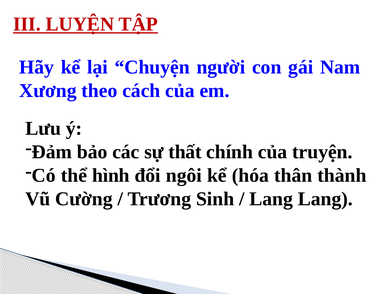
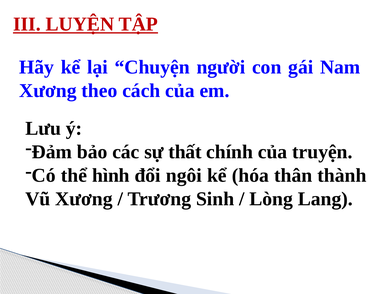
Vũ Cường: Cường -> Xương (84, 199)
Lang: Lang -> Lòng (271, 199)
